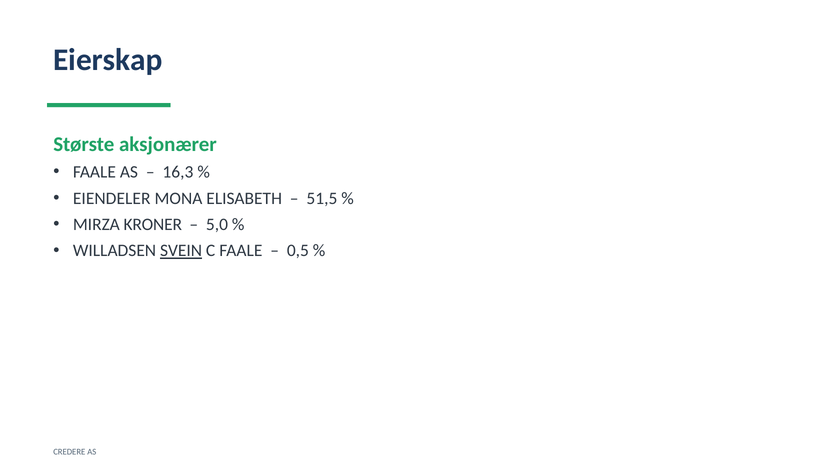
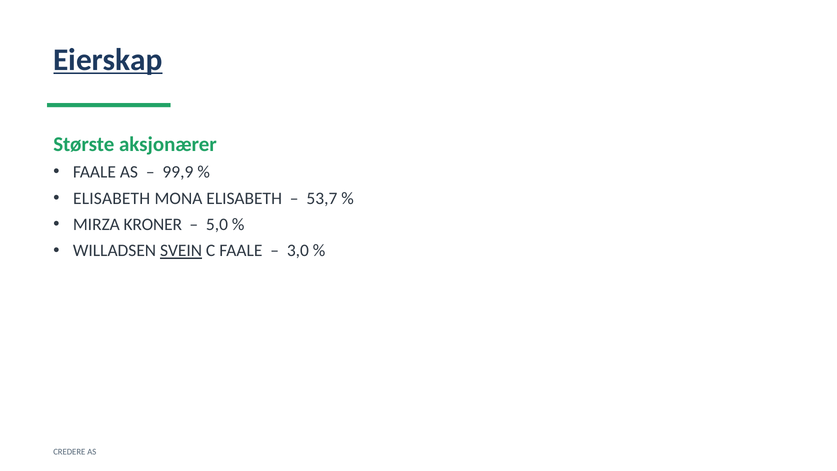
Eierskap underline: none -> present (108, 60)
16,3: 16,3 -> 99,9 (178, 172)
EIENDELER: EIENDELER -> ELISABETH (112, 198)
51,5: 51,5 -> 53,7 (322, 198)
0,5: 0,5 -> 3,0 (298, 251)
